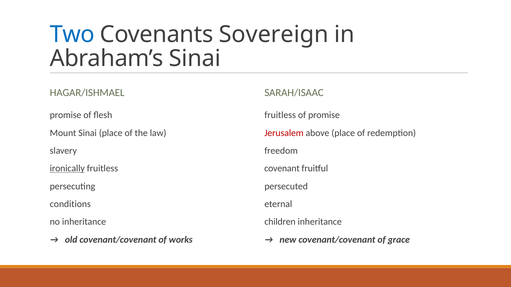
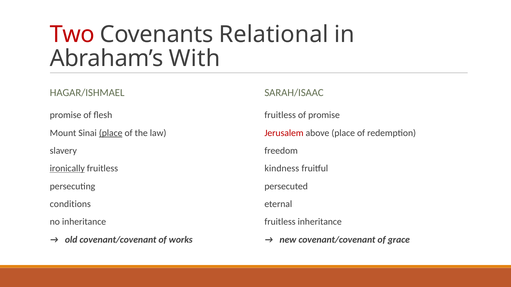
Two colour: blue -> red (72, 34)
Sovereign: Sovereign -> Relational (274, 34)
Abraham’s Sinai: Sinai -> With (195, 58)
place underline: none -> present (111, 133)
covenant: covenant -> kindness (282, 169)
children: children -> fruitless (280, 222)
